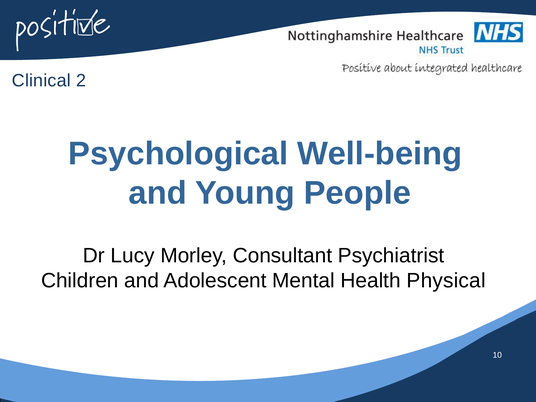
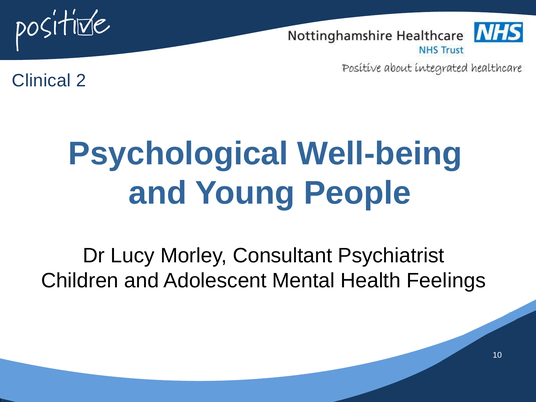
Physical: Physical -> Feelings (446, 281)
